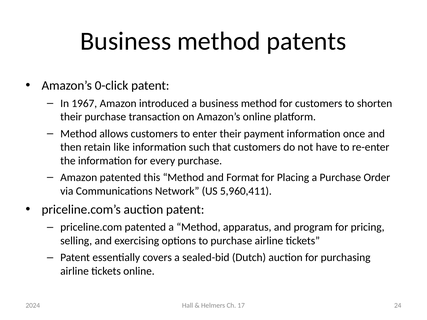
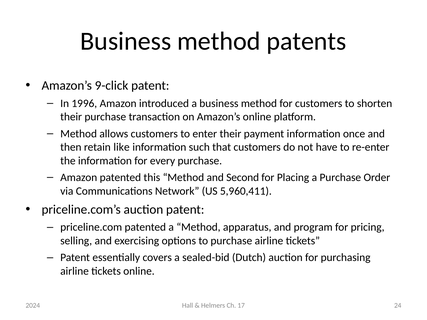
0-click: 0-click -> 9-click (112, 86)
1967: 1967 -> 1996 (84, 103)
Format: Format -> Second (243, 178)
